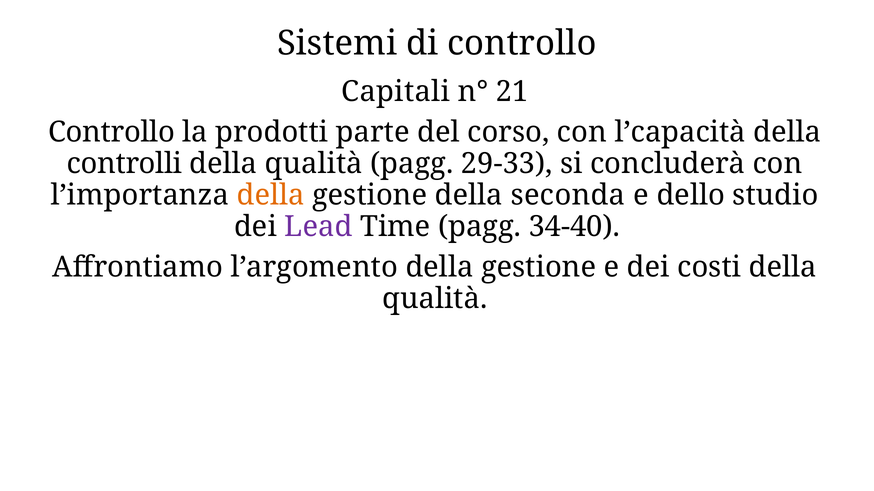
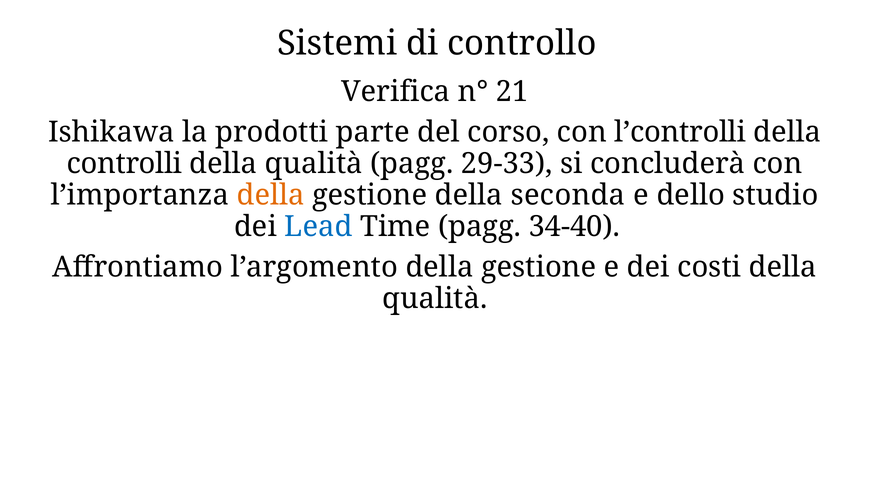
Capitali: Capitali -> Verifica (396, 92)
Controllo: Controllo -> Ishikawa (111, 132)
l’capacità: l’capacità -> l’controlli (680, 132)
Lead colour: purple -> blue (319, 227)
